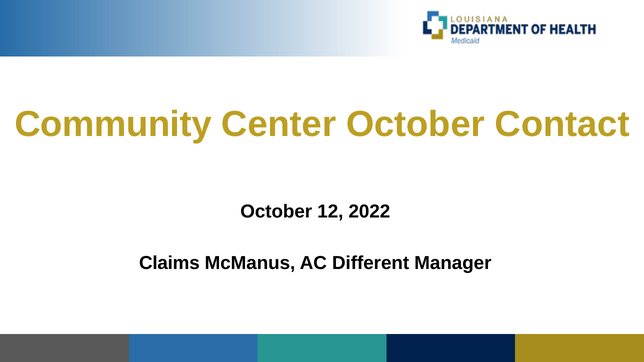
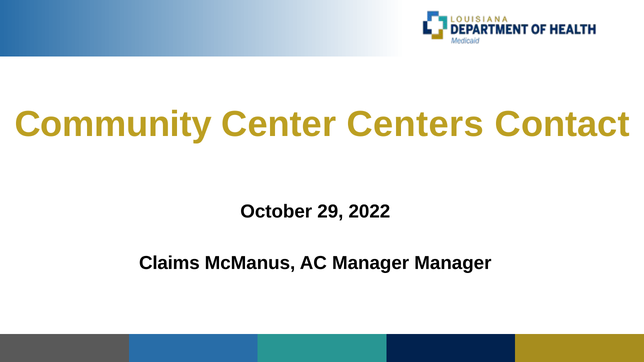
Center October: October -> Centers (415, 124)
12: 12 -> 29 (330, 212)
AC Different: Different -> Manager (371, 263)
